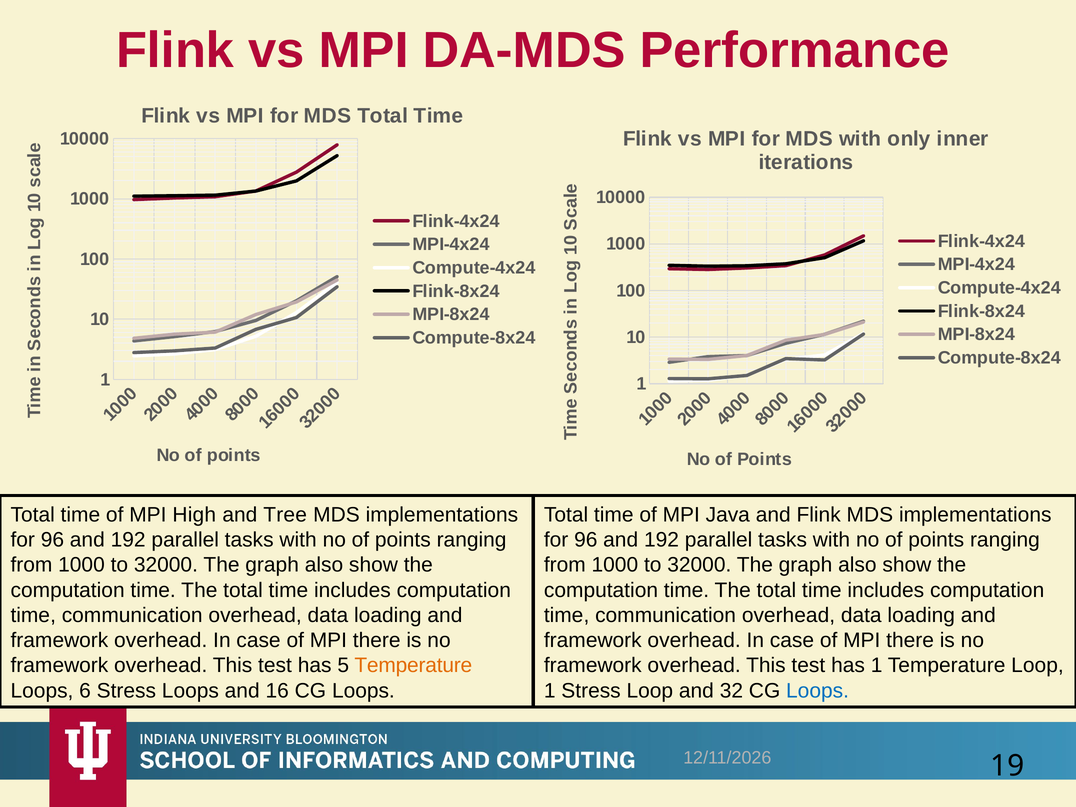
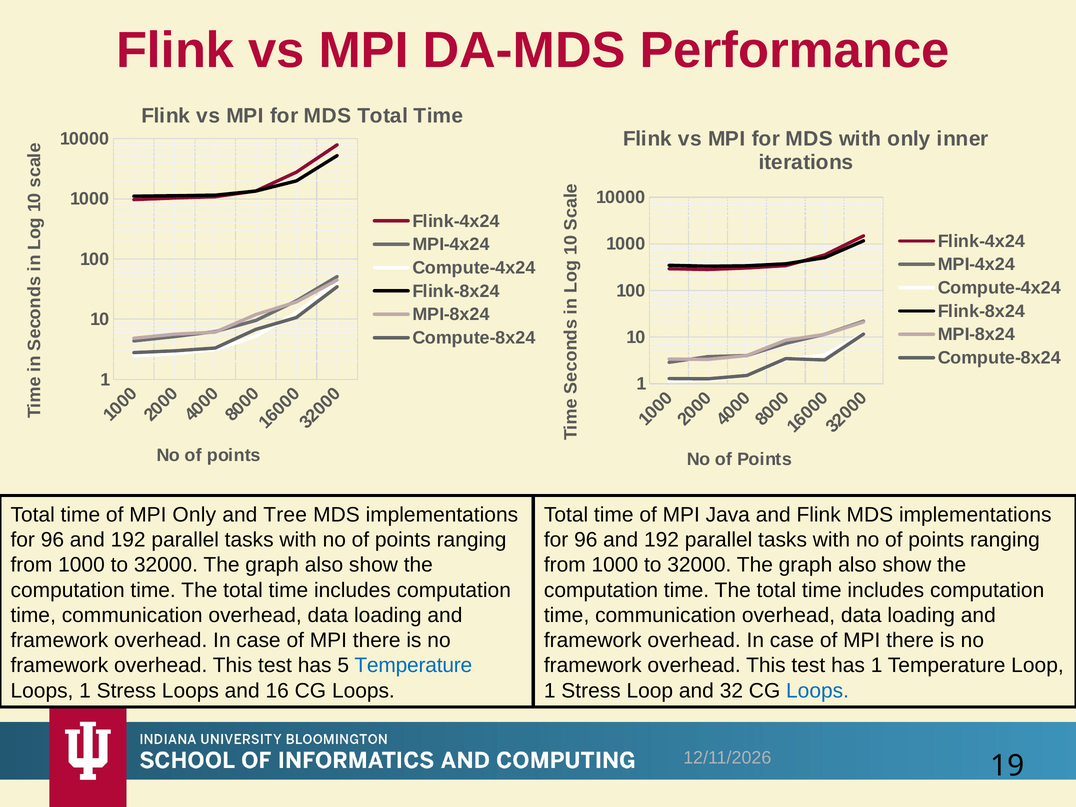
MPI High: High -> Only (194, 515)
Temperature colour: orange -> blue (413, 666)
Loops 6: 6 -> 1 (85, 691)
